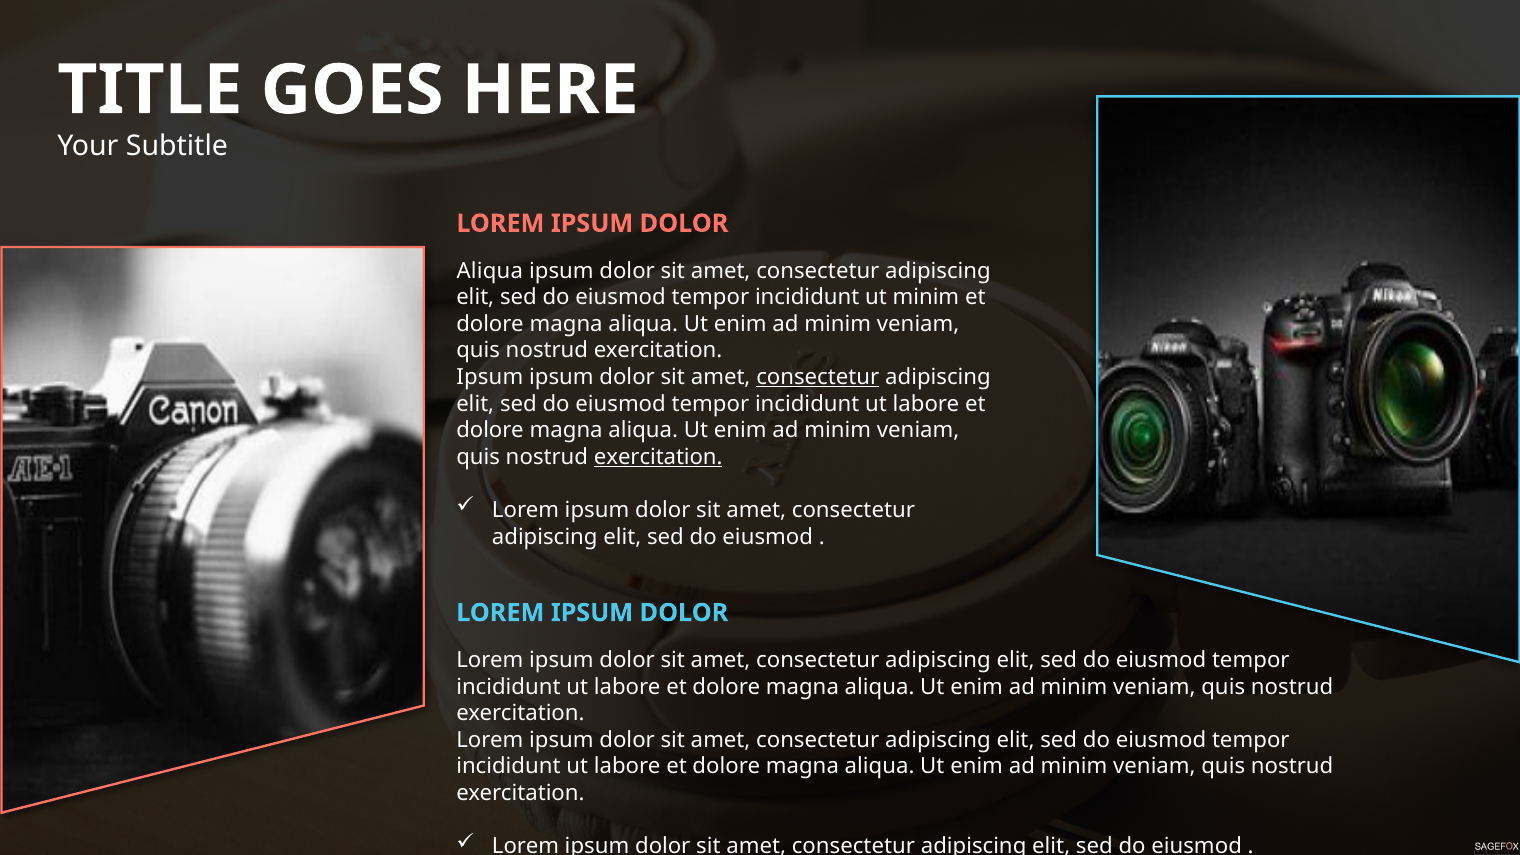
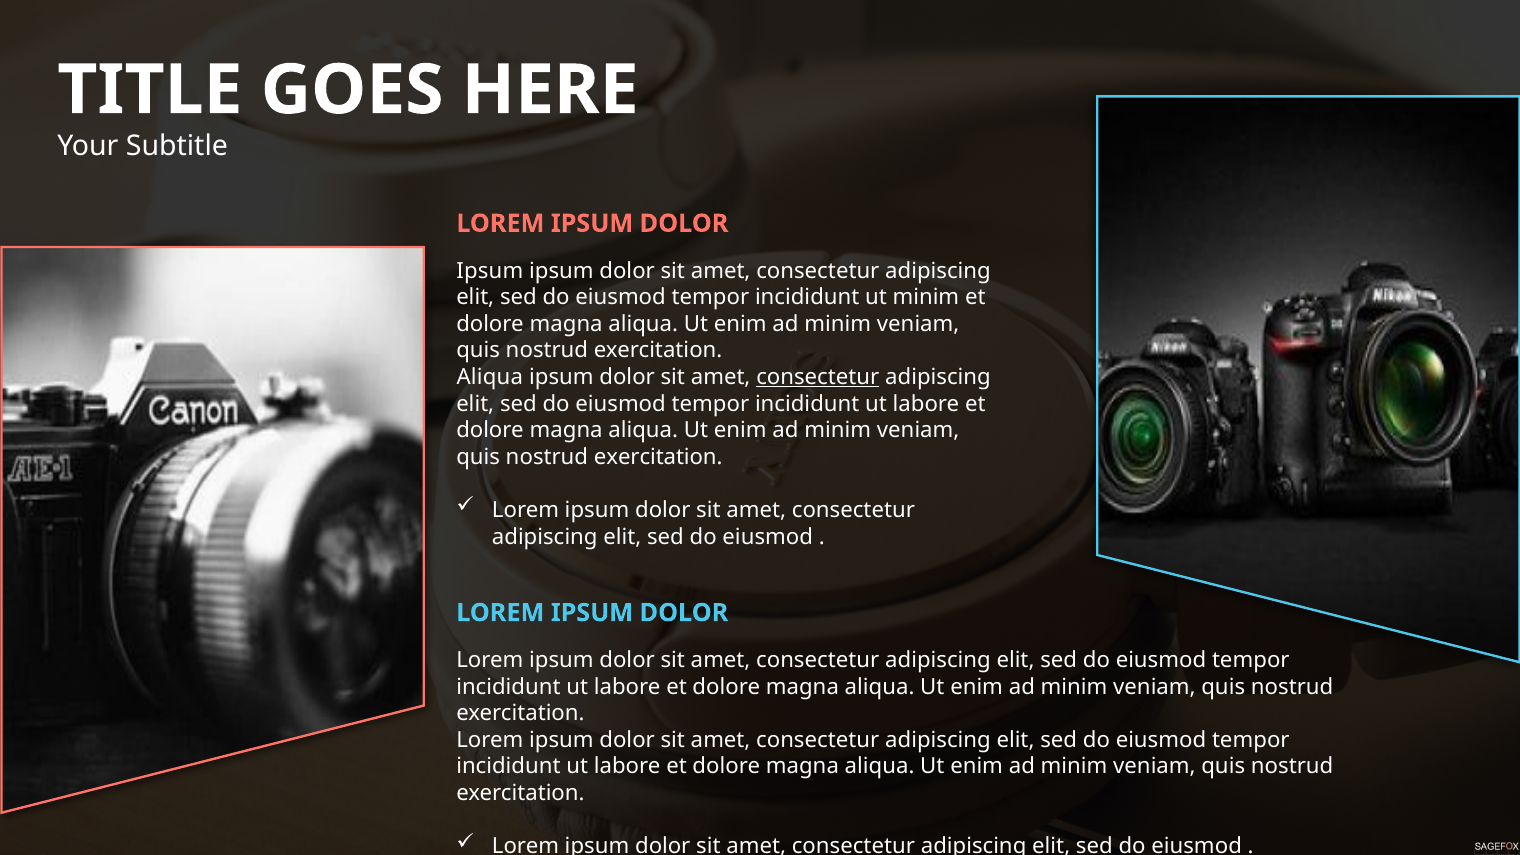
Aliqua: Aliqua -> Ipsum (490, 271)
Ipsum: Ipsum -> Aliqua (490, 377)
exercitation underline: present -> none (658, 457)
